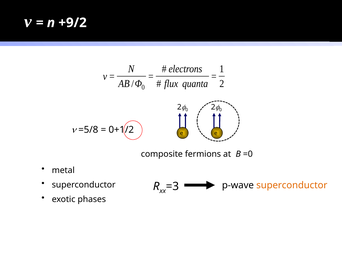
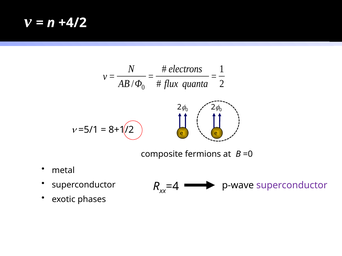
+9/2: +9/2 -> +4/2 (73, 23)
=5/8: =5/8 -> =5/1 (88, 130)
0+1/2: 0+1/2 -> 8+1/2 (121, 130)
superconductor colour: orange -> purple (292, 186)
=3: =3 -> =4 (172, 187)
